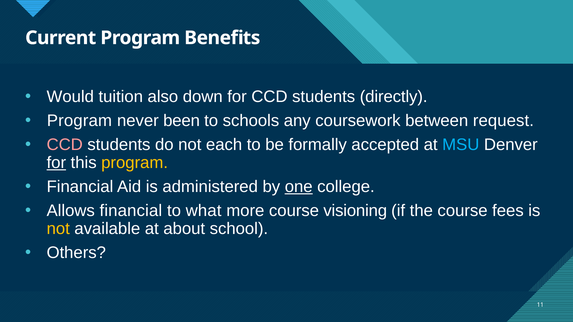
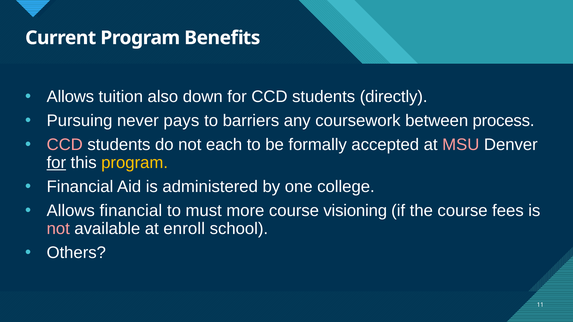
Would: Would -> Allows (70, 97)
Program: Program -> Pursuing (80, 121)
been: been -> pays (181, 121)
schools: schools -> barriers (251, 121)
request: request -> process (504, 121)
MSU colour: light blue -> pink (461, 145)
one underline: present -> none (299, 187)
what: what -> must (204, 211)
not colour: yellow -> pink (58, 229)
about: about -> enroll (184, 229)
